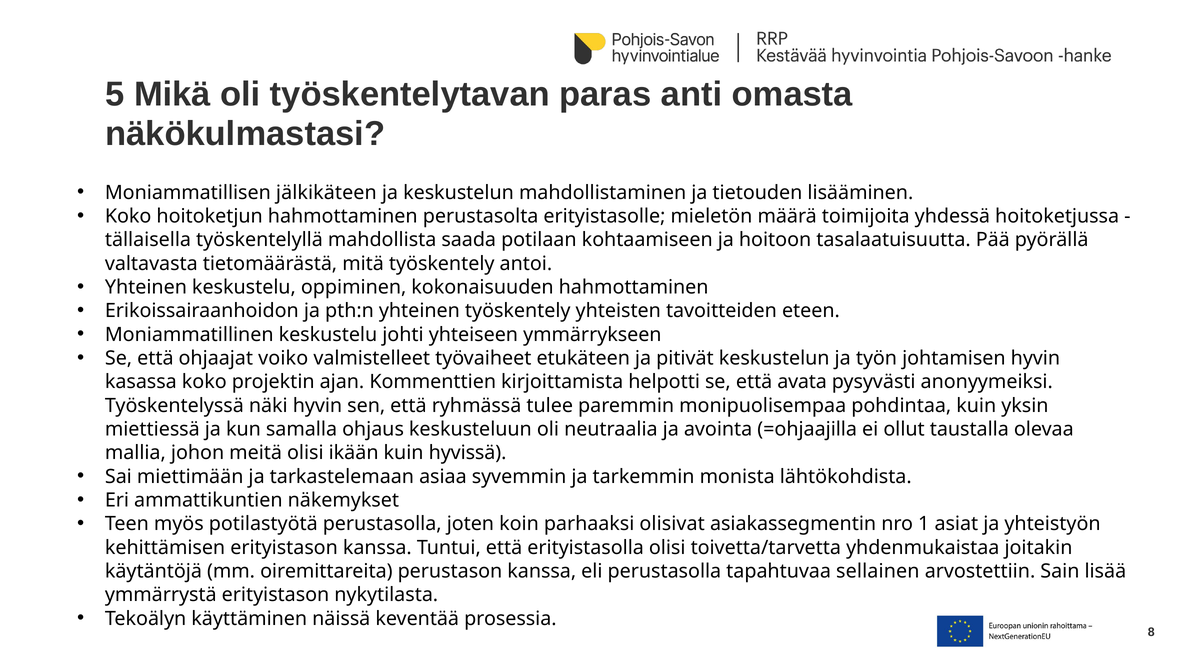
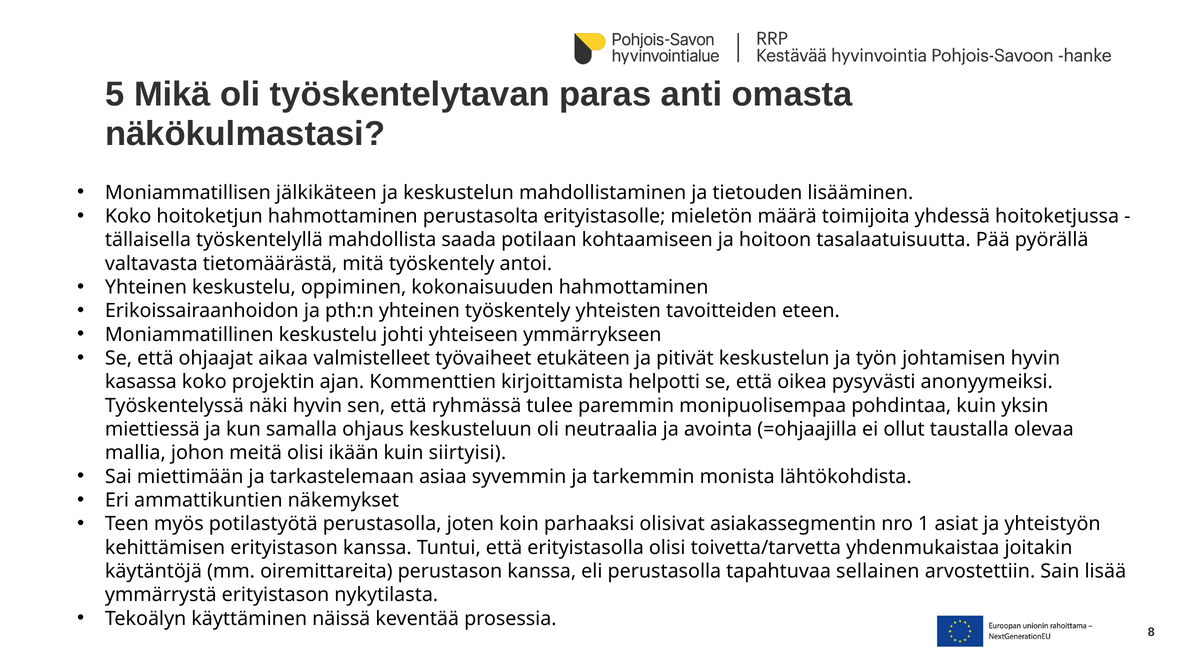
voiko: voiko -> aikaa (283, 359)
avata: avata -> oikea (802, 382)
hyvissä: hyvissä -> siirtyisi (467, 453)
